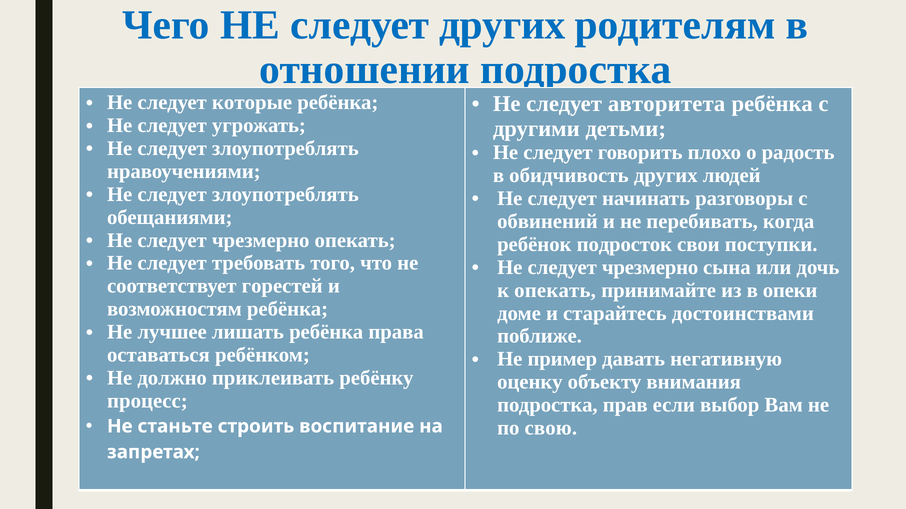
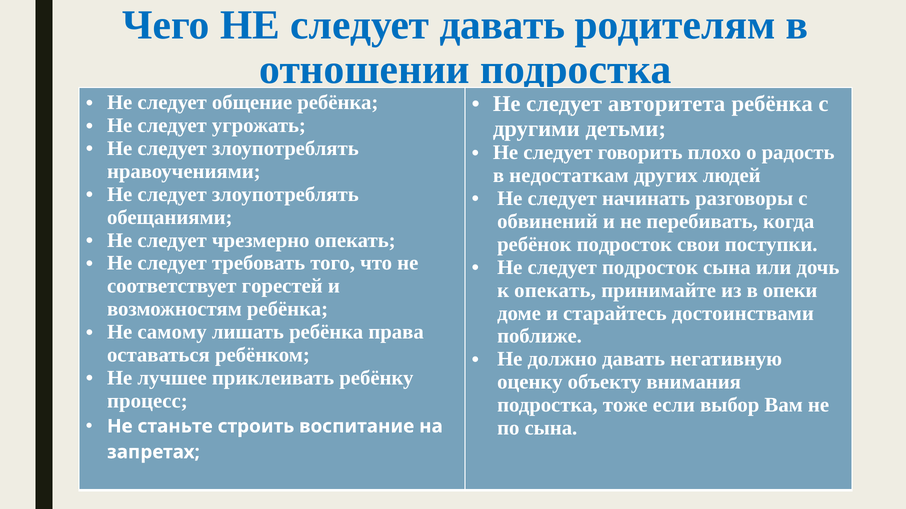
следует других: других -> давать (502, 25)
которые: которые -> общение (252, 103)
обидчивость: обидчивость -> недостаткам (569, 176)
чрезмерно: чрезмерно -> подросток (650, 268)
лучшее: лучшее -> самому (172, 332)
пример: пример -> должно (562, 360)
должно: должно -> лучшее (172, 378)
прав: прав -> тоже (625, 405)
по свою: свою -> сына (551, 428)
